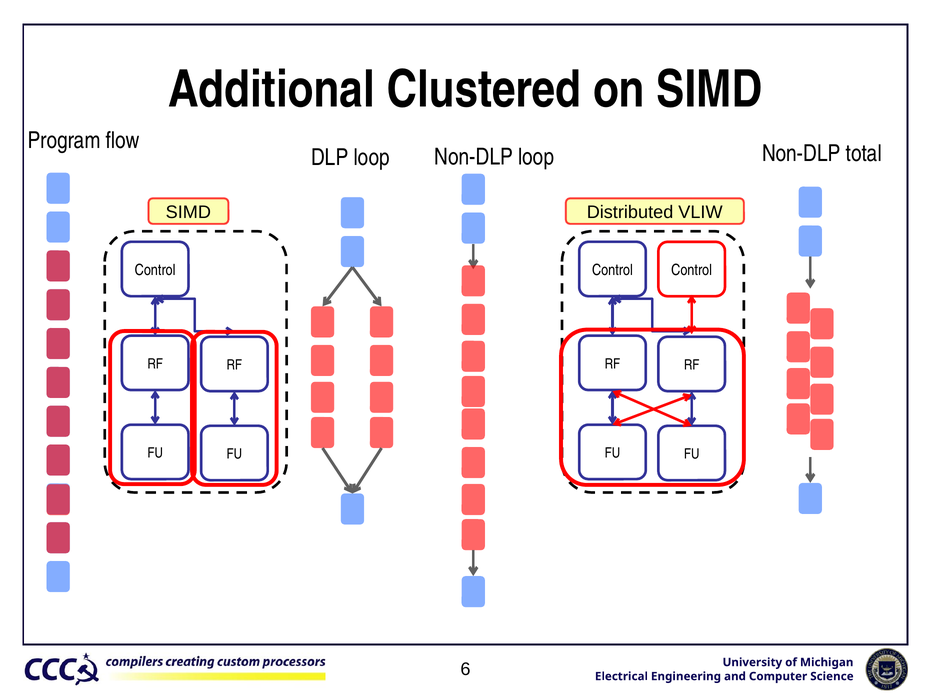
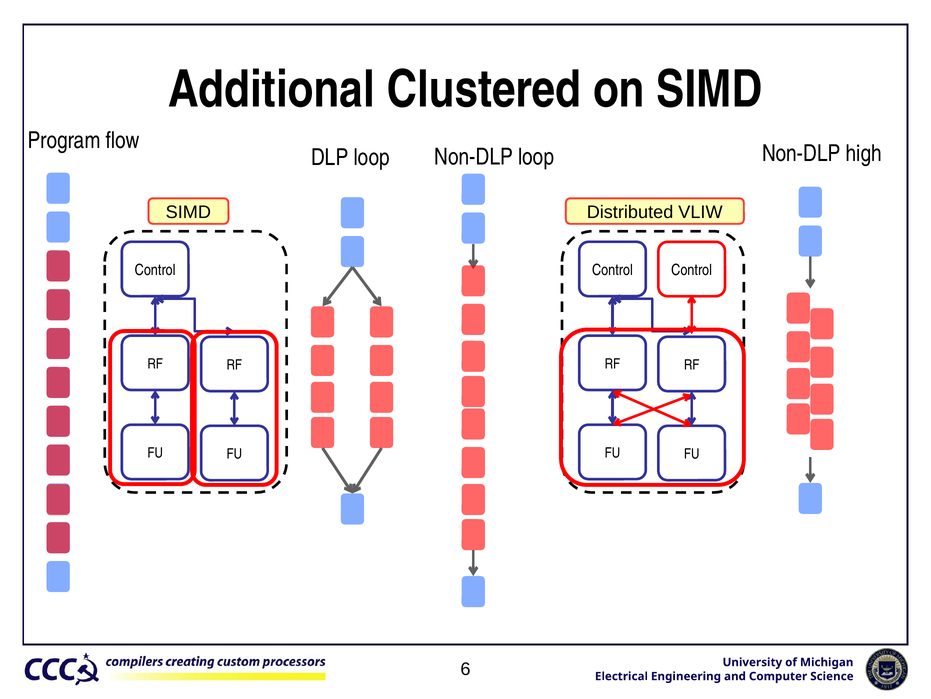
total: total -> high (864, 153)
